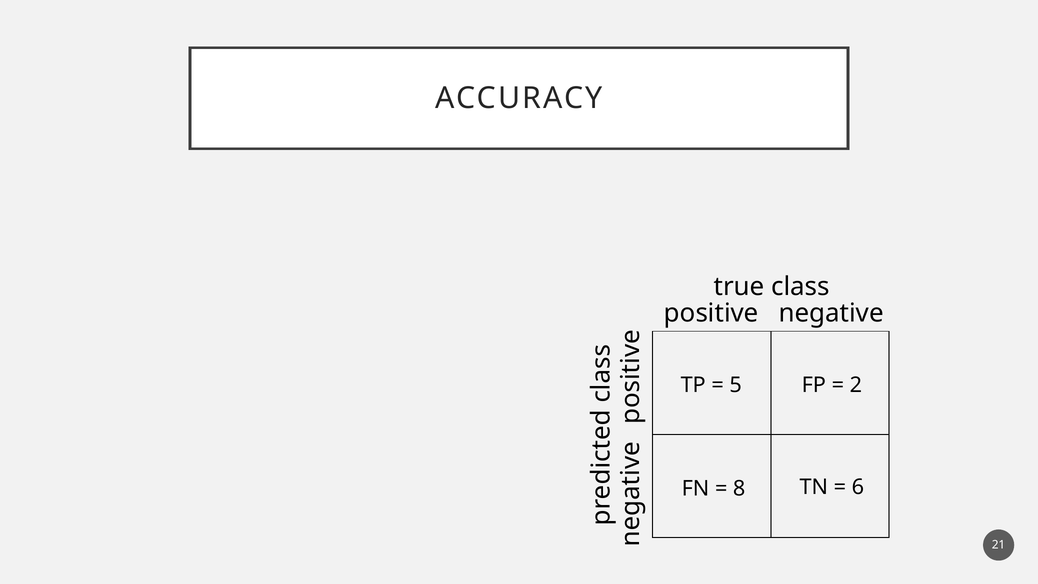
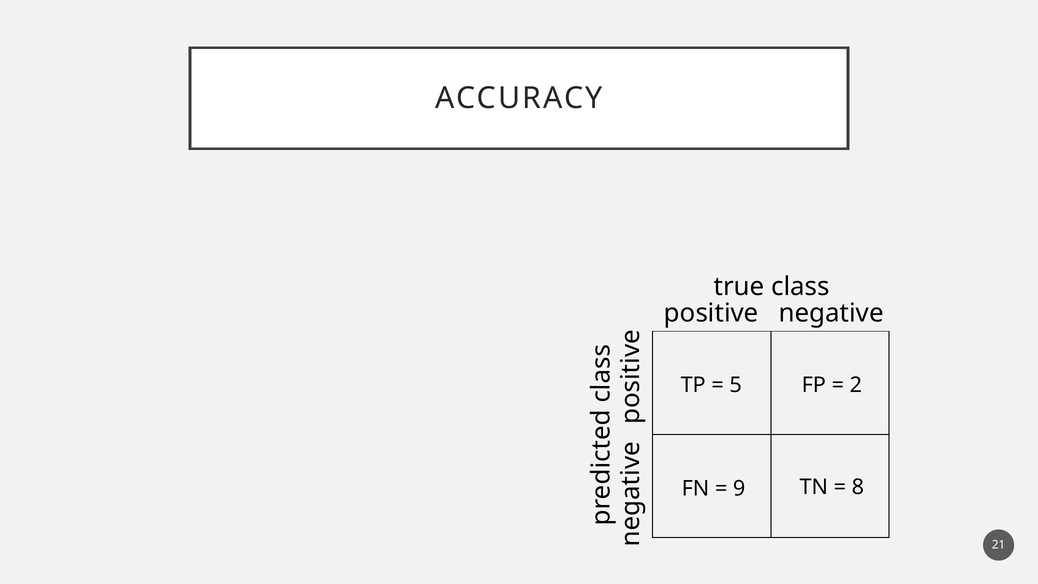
8: 8 -> 9 (739, 489)
6: 6 -> 8 (858, 487)
